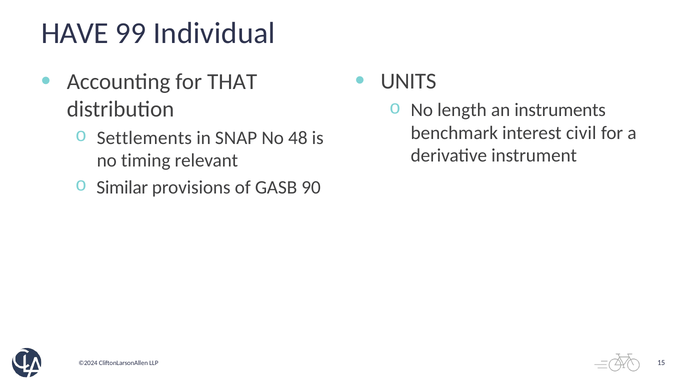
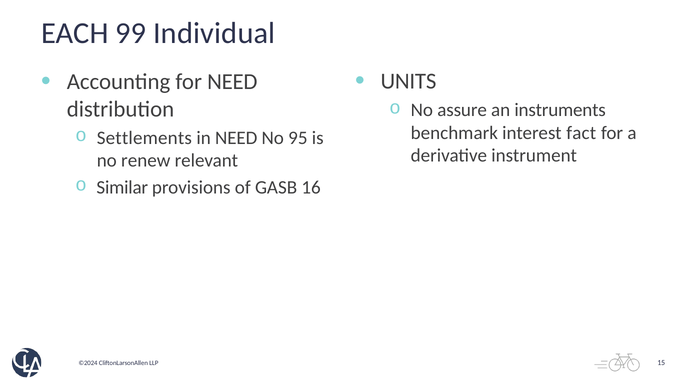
HAVE: HAVE -> EACH (75, 33)
for THAT: THAT -> NEED (232, 82)
length: length -> assure (462, 110)
civil: civil -> fact (581, 133)
in SNAP: SNAP -> NEED (236, 138)
48: 48 -> 95 (298, 138)
timing: timing -> renew (146, 161)
90: 90 -> 16 (311, 187)
